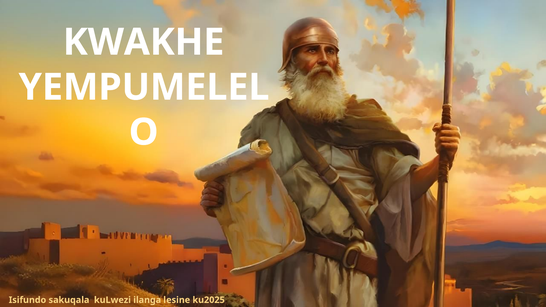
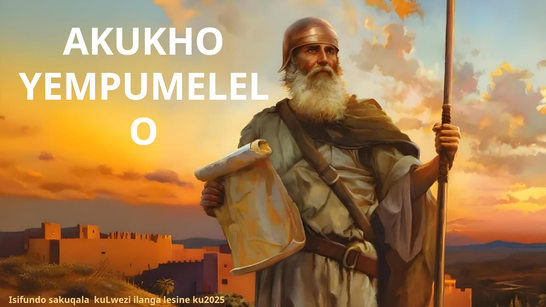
KWAKHE: KWAKHE -> AKUKHO (144, 42)
